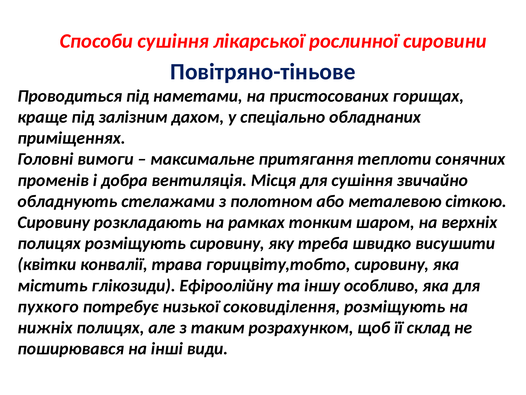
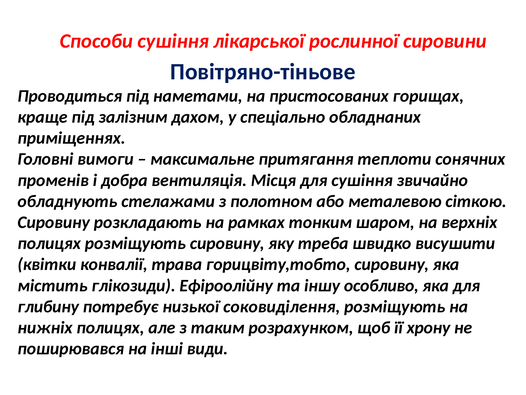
пухкого: пухкого -> глибину (48, 306)
склад: склад -> хрону (428, 327)
